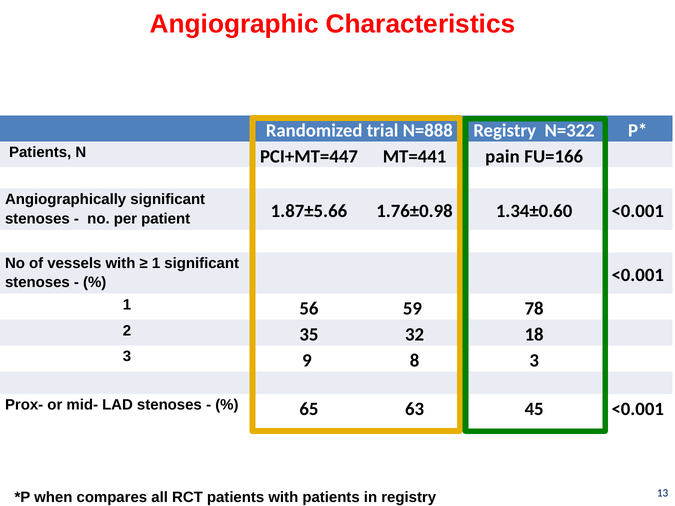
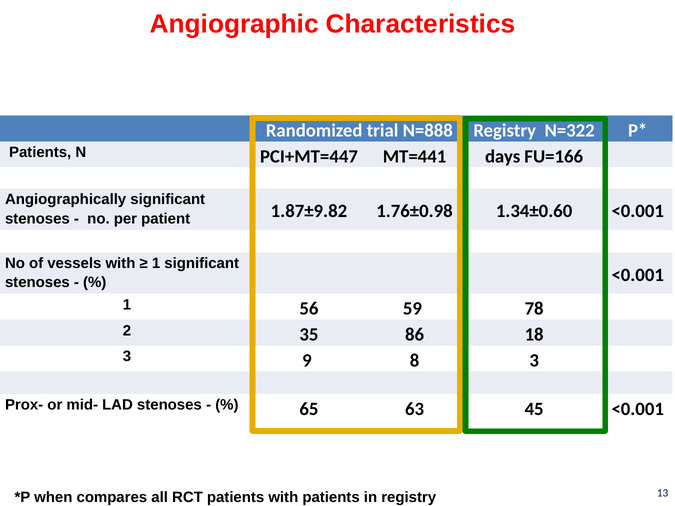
pain: pain -> days (503, 156)
1.87±5.66: 1.87±5.66 -> 1.87±9.82 (309, 211)
32: 32 -> 86 (415, 335)
